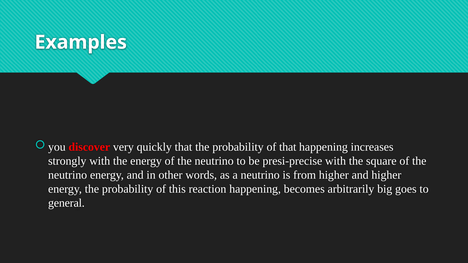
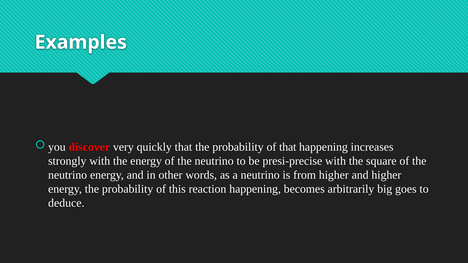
general: general -> deduce (66, 203)
